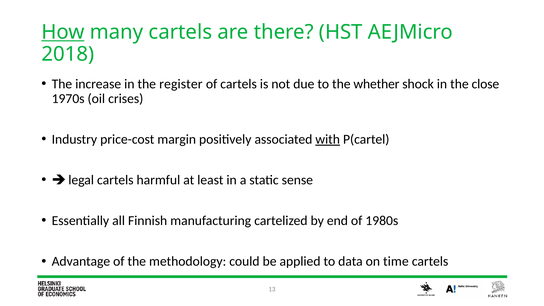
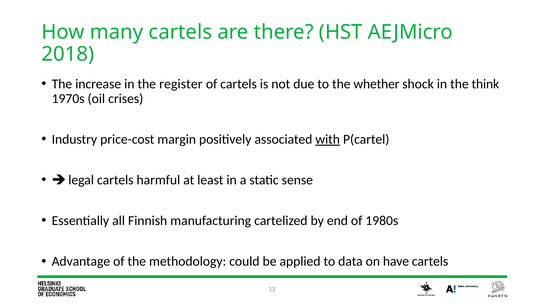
How underline: present -> none (63, 32)
close: close -> think (485, 84)
time: time -> have (396, 261)
